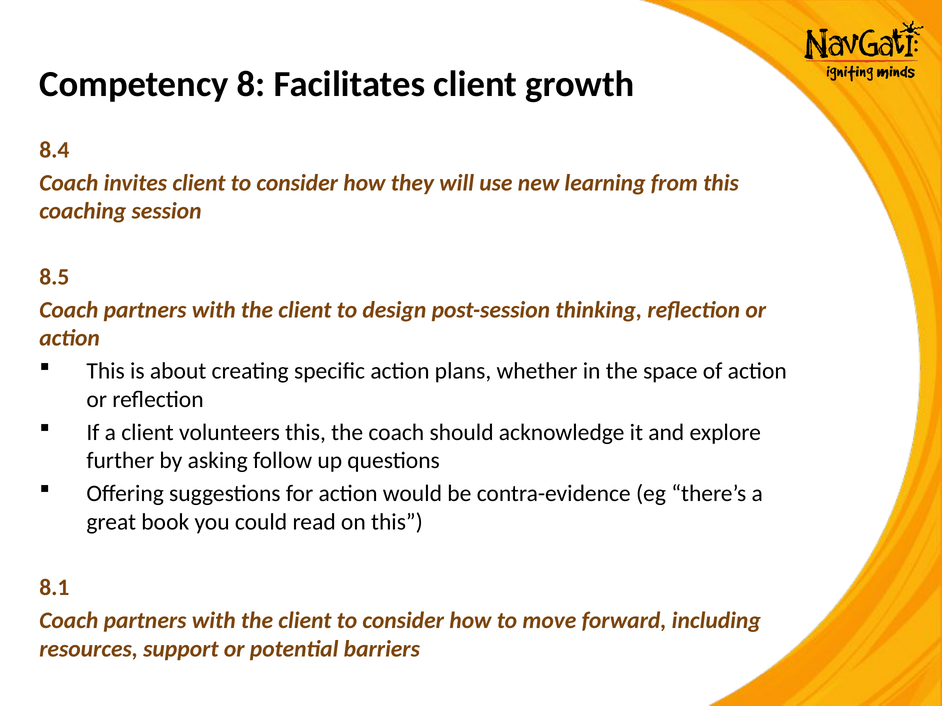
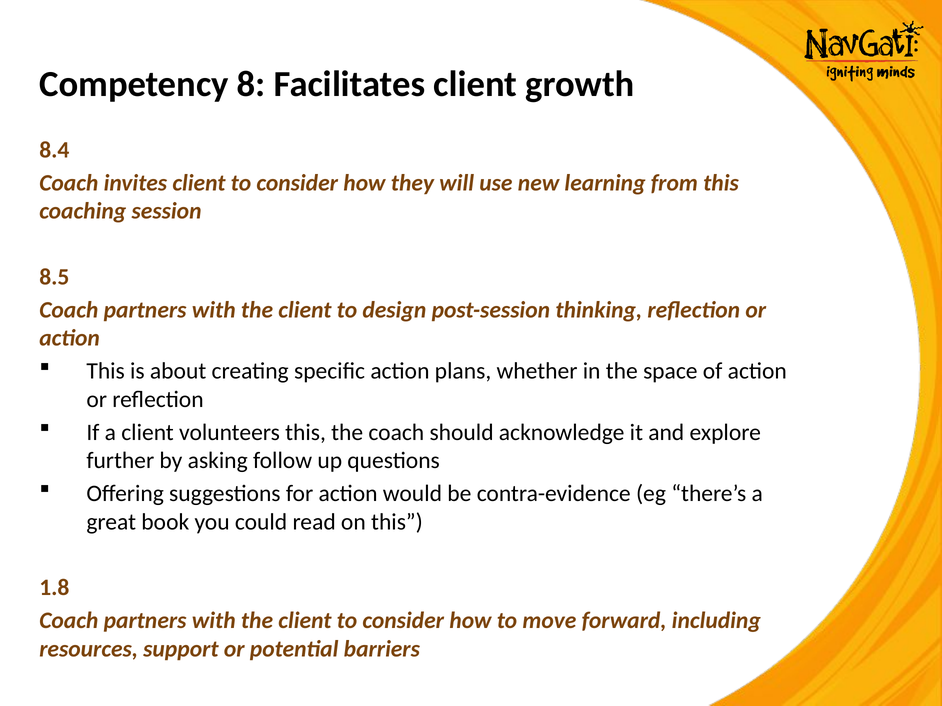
8.1: 8.1 -> 1.8 (54, 588)
